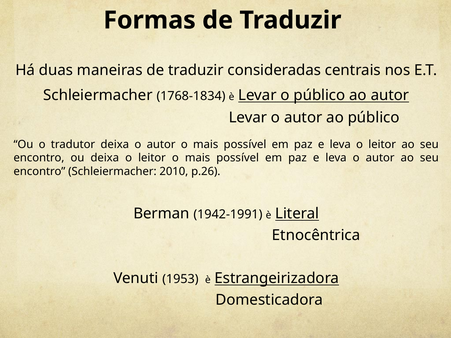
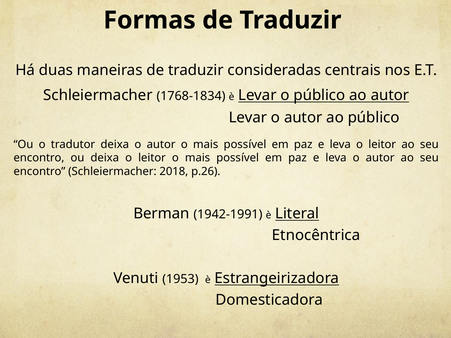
2010: 2010 -> 2018 (174, 171)
